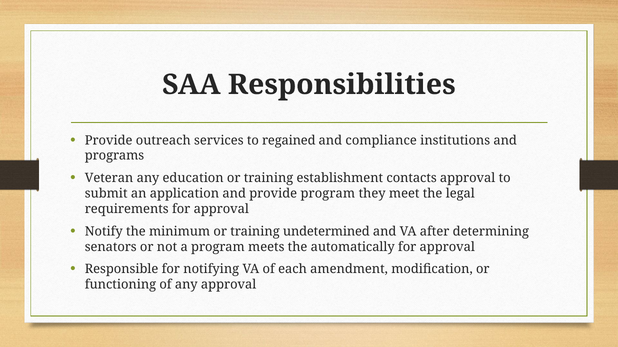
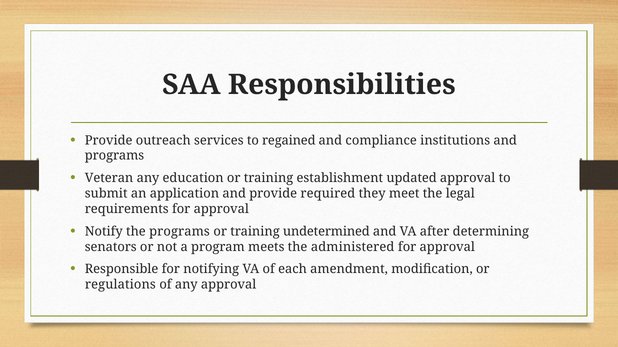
contacts: contacts -> updated (412, 178)
provide program: program -> required (328, 194)
the minimum: minimum -> programs (179, 232)
automatically: automatically -> administered (353, 247)
functioning: functioning -> regulations (120, 285)
